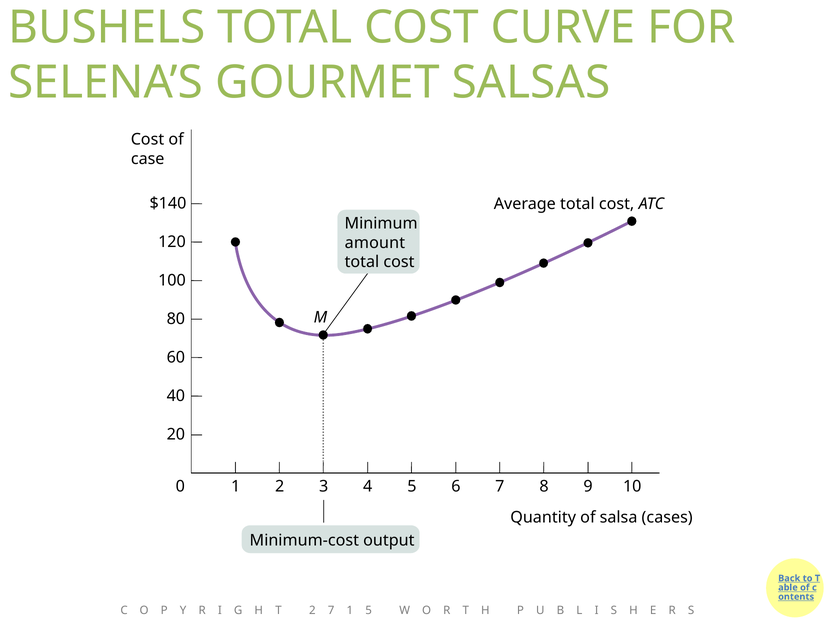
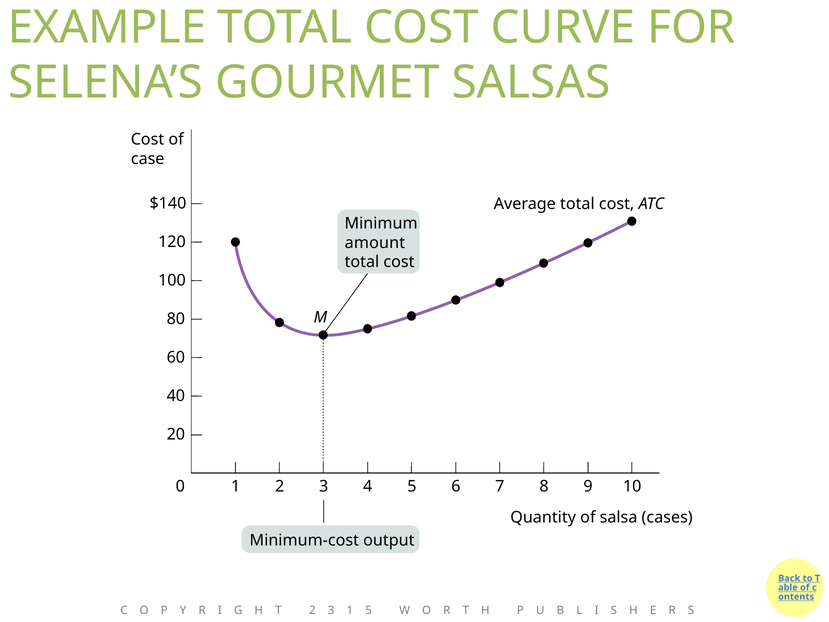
BUSHELS: BUSHELS -> EXAMPLE (107, 27)
2 7: 7 -> 3 (331, 610)
